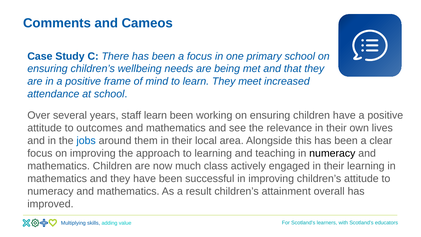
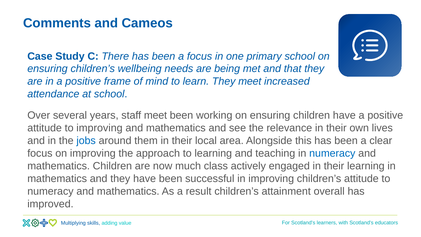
staff learn: learn -> meet (155, 115)
to outcomes: outcomes -> improving (99, 128)
numeracy colour: black -> blue (332, 153)
